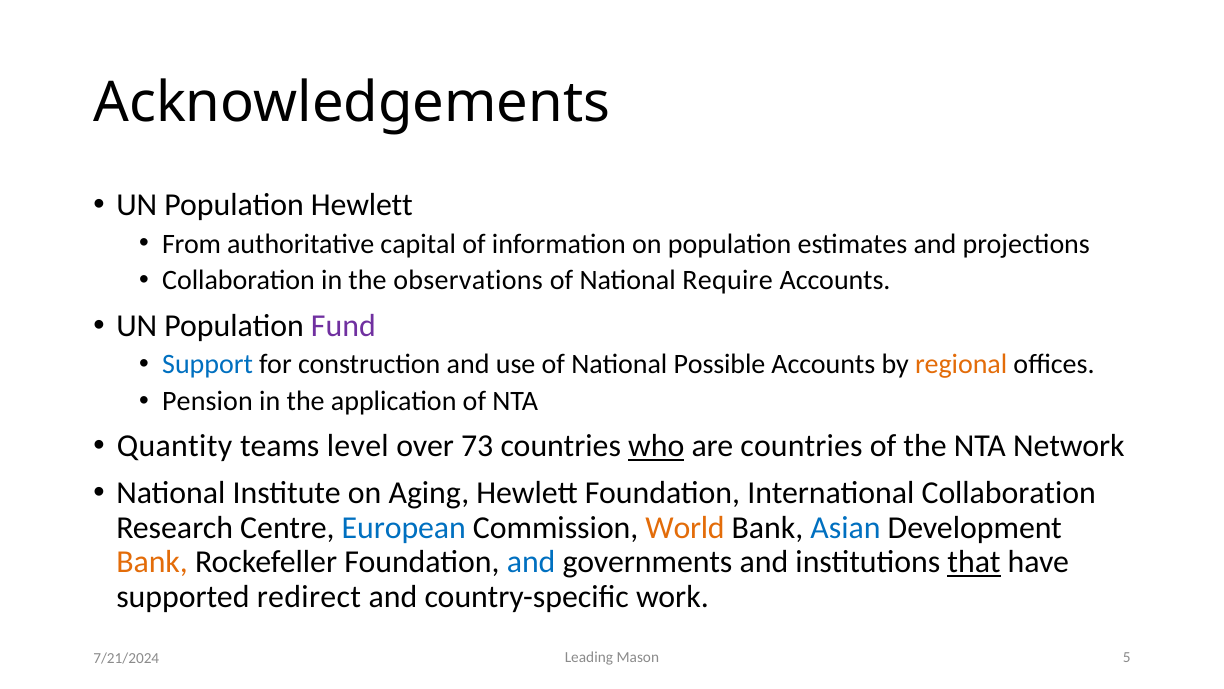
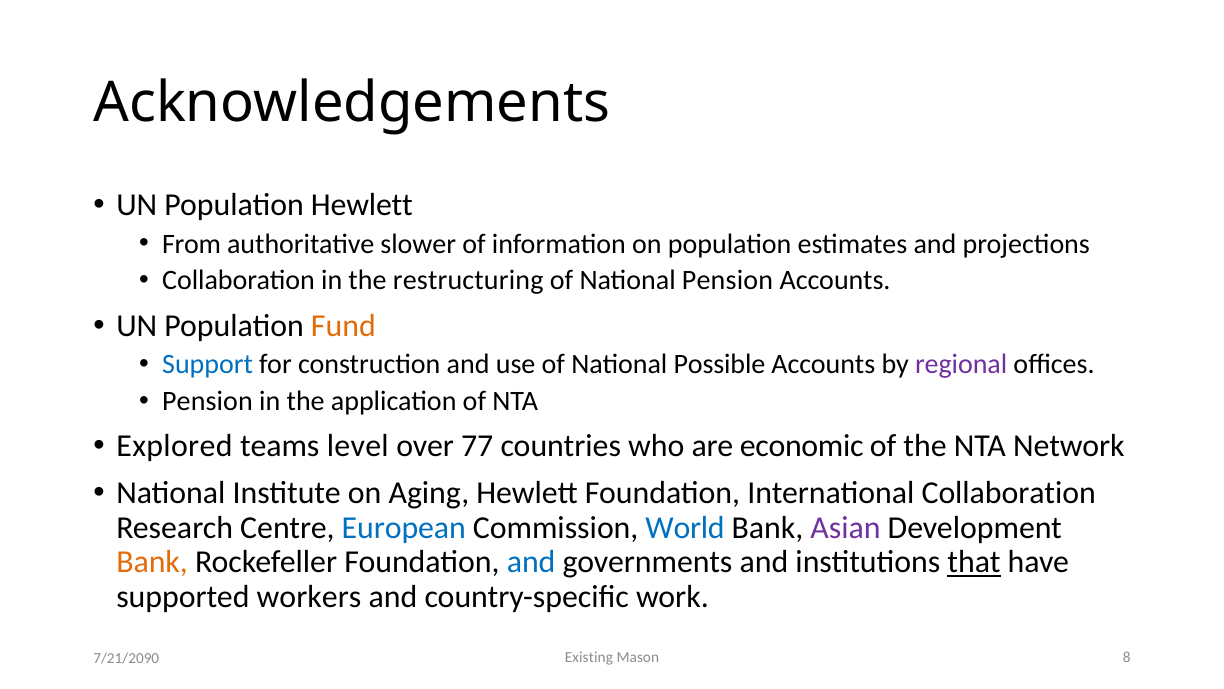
capital: capital -> slower (418, 244)
observations: observations -> restructuring (468, 280)
National Require: Require -> Pension (728, 280)
Fund colour: purple -> orange (343, 325)
regional colour: orange -> purple (961, 364)
Quantity: Quantity -> Explored (174, 446)
73: 73 -> 77 (477, 446)
who underline: present -> none (656, 446)
are countries: countries -> economic (802, 446)
World colour: orange -> blue (685, 527)
Asian colour: blue -> purple (846, 527)
redirect: redirect -> workers (309, 596)
Leading: Leading -> Existing (589, 657)
5: 5 -> 8 (1127, 657)
7/21/2024: 7/21/2024 -> 7/21/2090 (126, 657)
